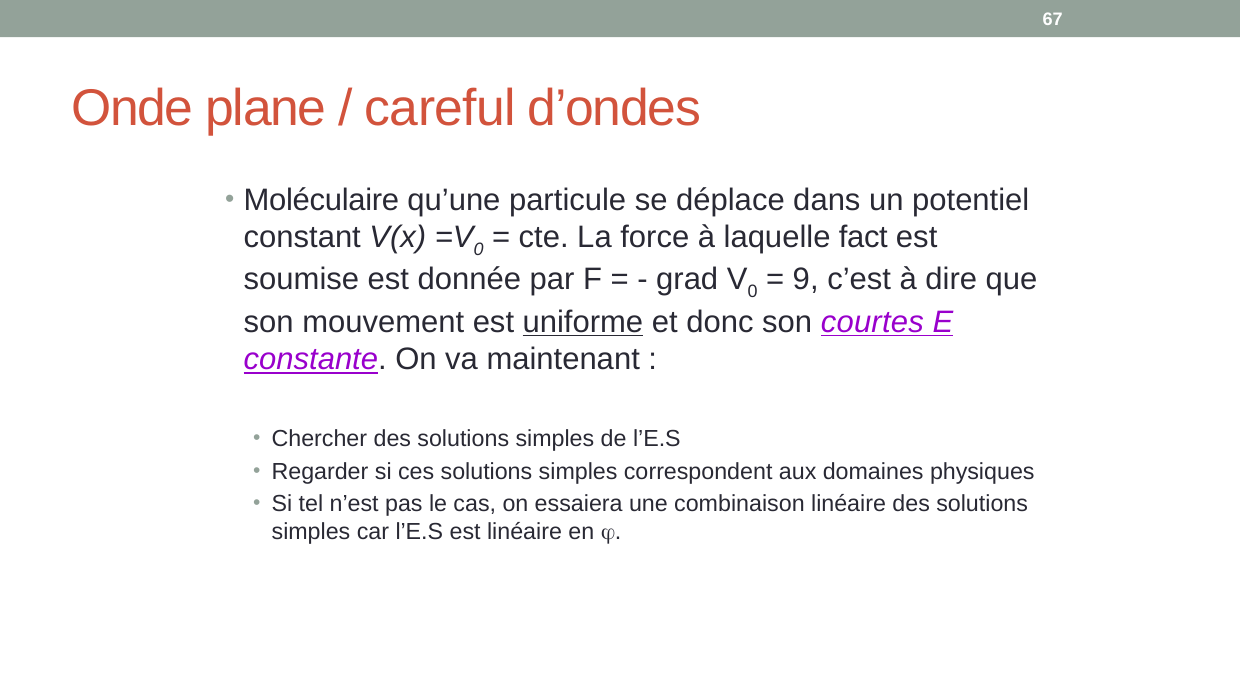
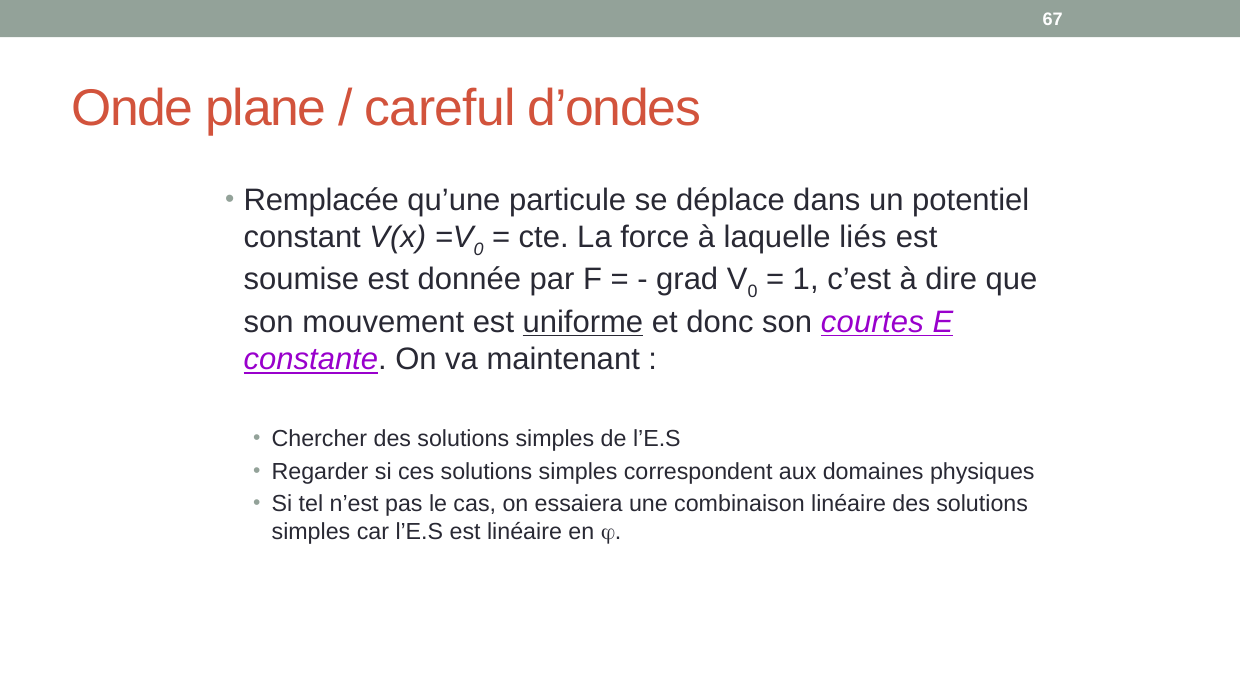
Moléculaire: Moléculaire -> Remplacée (321, 200)
fact: fact -> liés (863, 237)
9: 9 -> 1 (806, 280)
